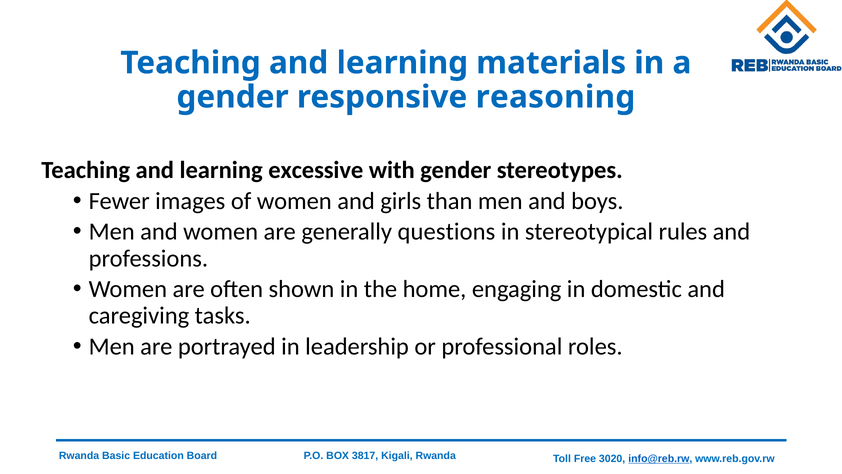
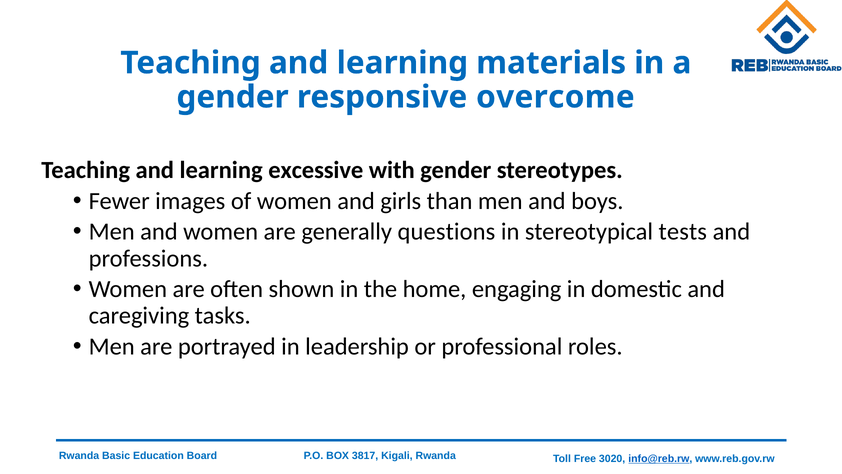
reasoning: reasoning -> overcome (555, 97)
rules: rules -> tests (683, 232)
